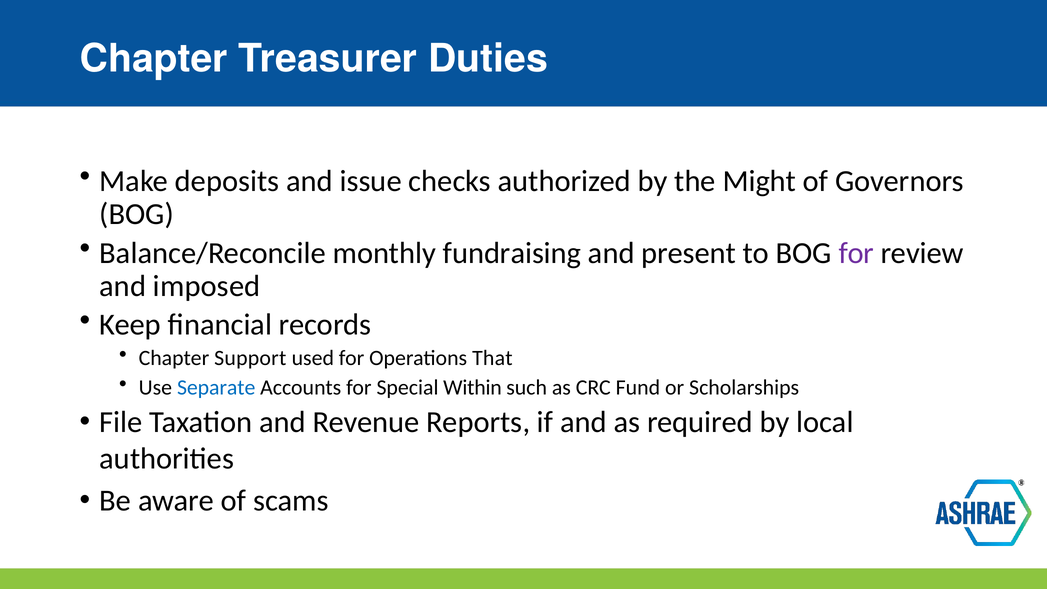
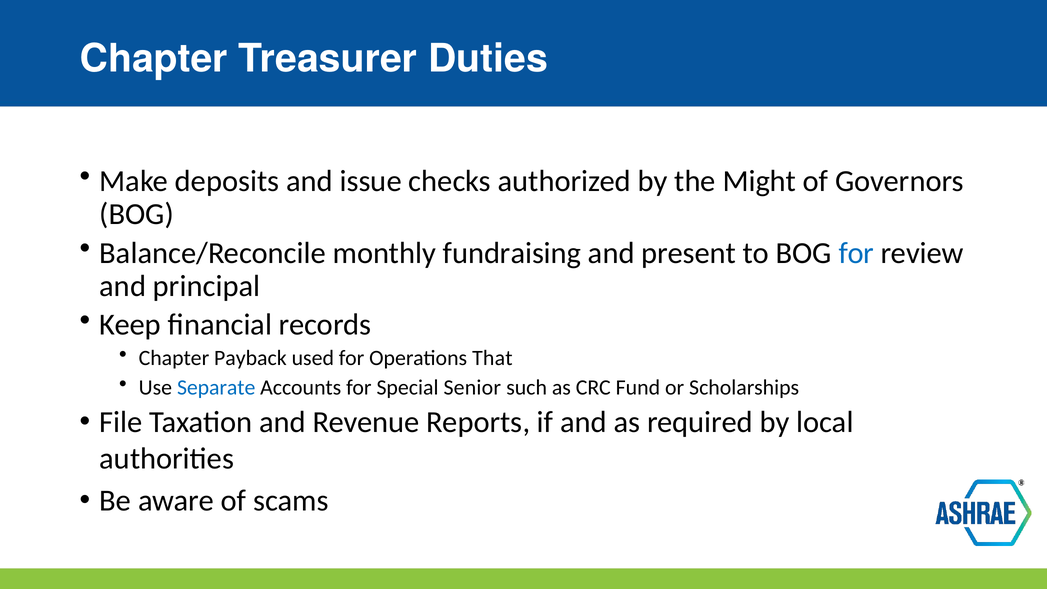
for colour: purple -> blue (856, 253)
imposed: imposed -> principal (207, 286)
Support: Support -> Payback (250, 358)
Within: Within -> Senior (472, 387)
